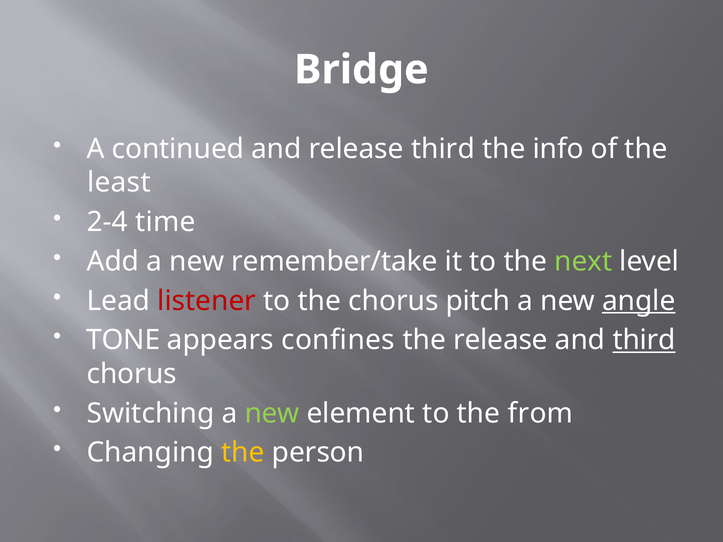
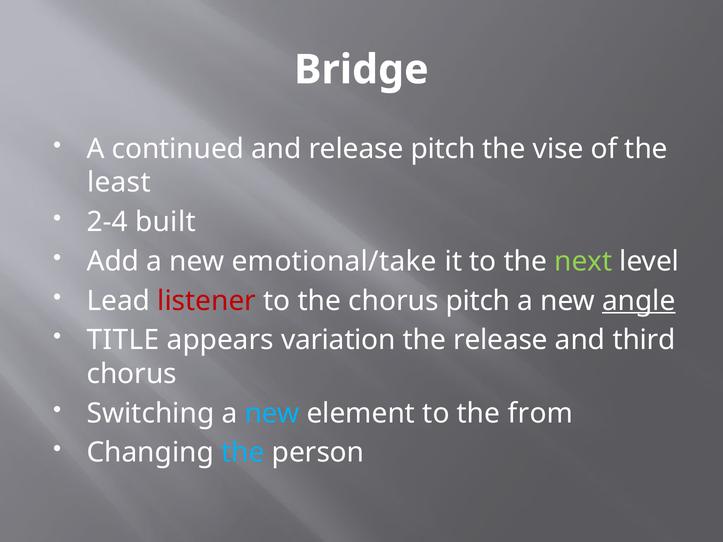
release third: third -> pitch (443, 149)
info: info -> vise (558, 149)
time: time -> built (165, 222)
remember/take: remember/take -> emotional/take (334, 261)
TONE: TONE -> TITLE (123, 340)
confines: confines -> variation (338, 340)
third underline: present -> none (644, 340)
new colour: light green -> light blue (272, 413)
the colour: yellow -> light blue (243, 453)
